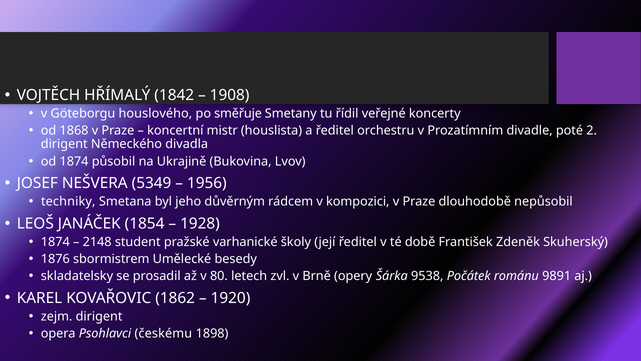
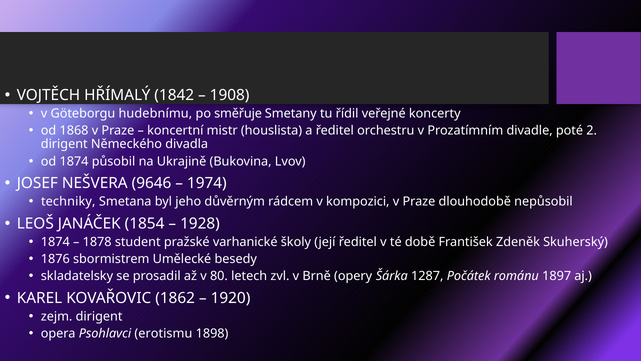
houslového: houslového -> hudebnímu (155, 113)
5349: 5349 -> 9646 (152, 183)
1956: 1956 -> 1974 (207, 183)
2148: 2148 -> 1878 (97, 242)
9538: 9538 -> 1287 (427, 276)
9891: 9891 -> 1897 (557, 276)
českému: českému -> erotismu (163, 333)
